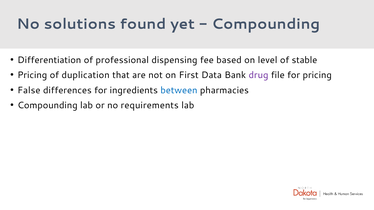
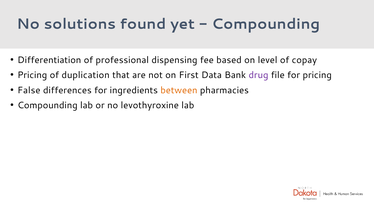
stable: stable -> copay (304, 60)
between colour: blue -> orange (179, 90)
requirements: requirements -> levothyroxine (150, 106)
